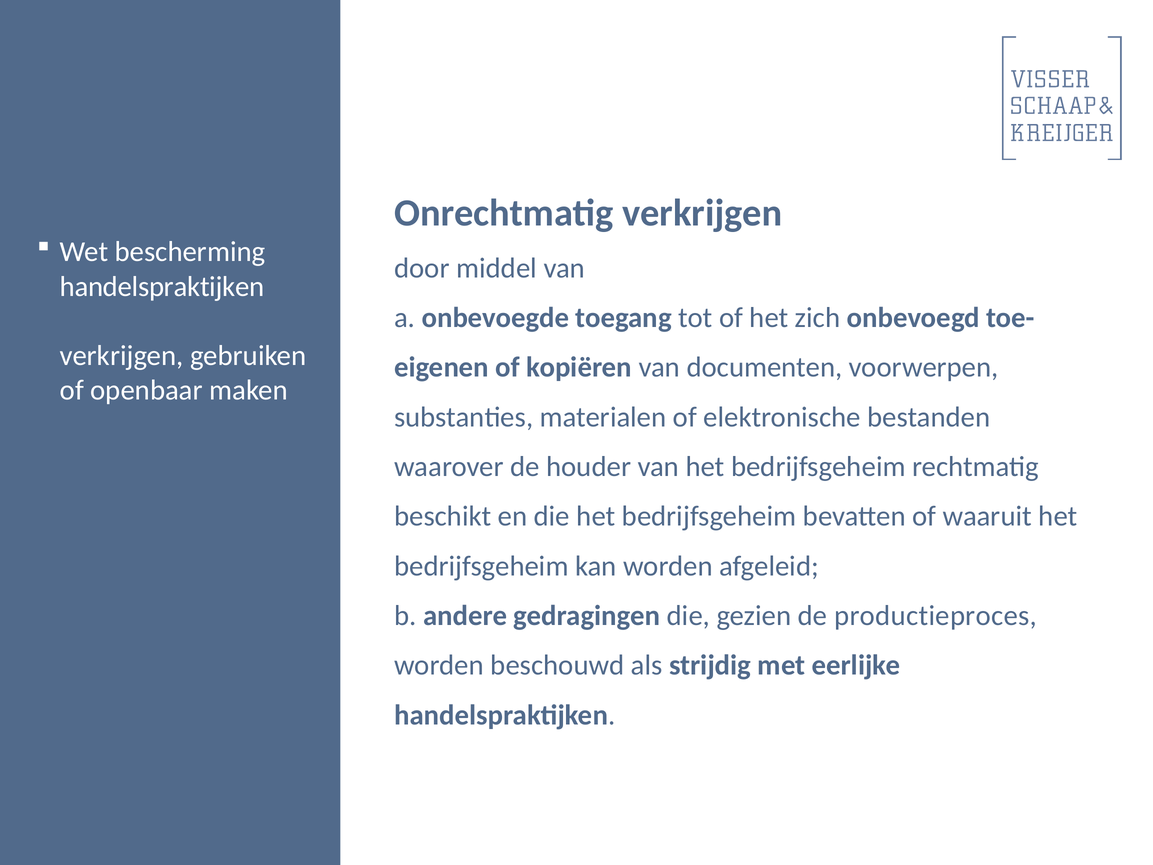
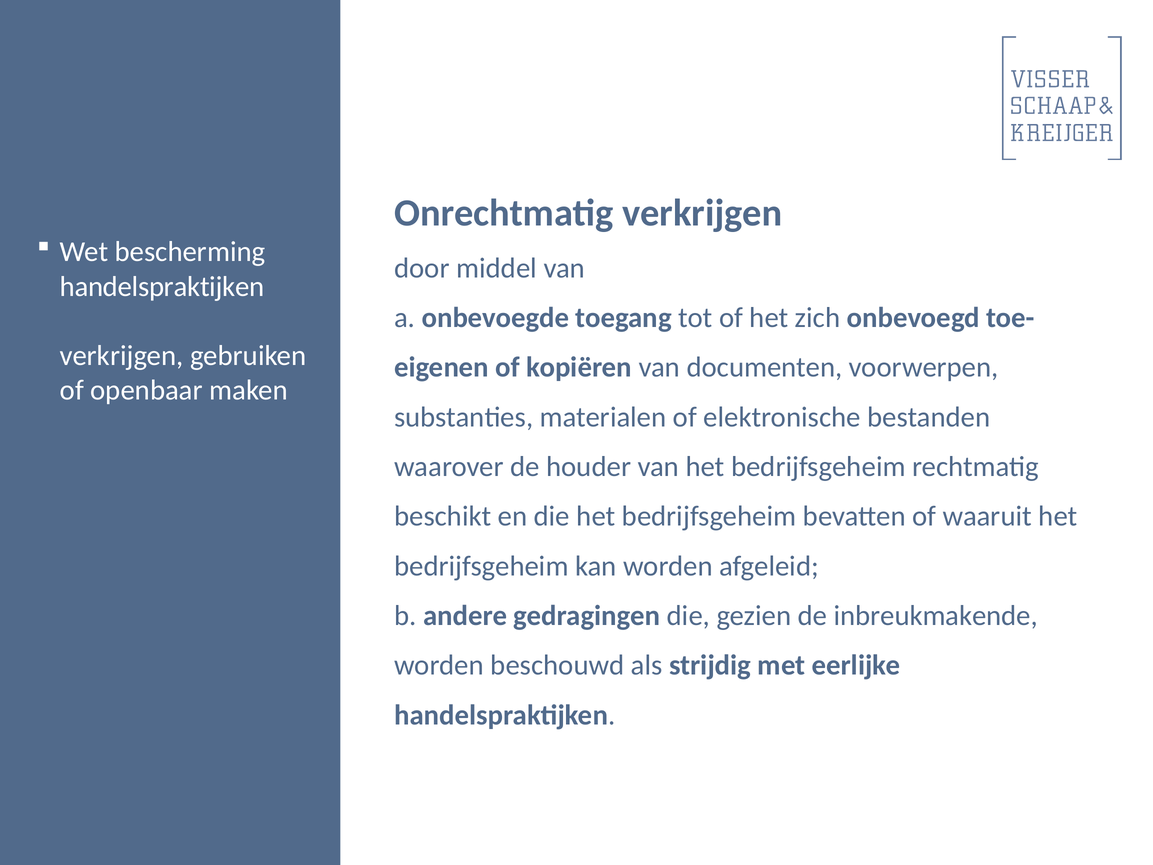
productieproces: productieproces -> inbreukmakende (936, 616)
